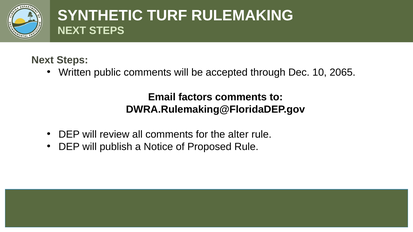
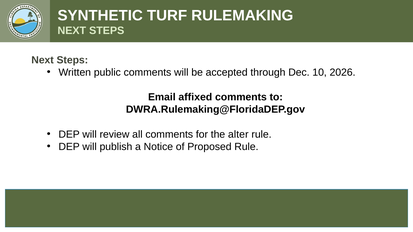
2065: 2065 -> 2026 (343, 73)
factors: factors -> affixed (195, 97)
